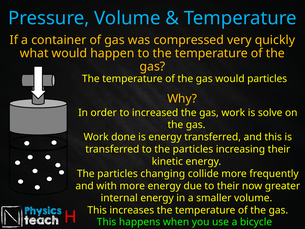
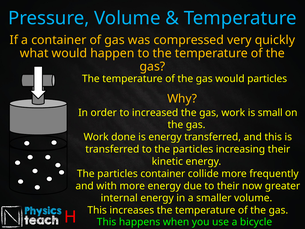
solve: solve -> small (270, 113)
particles changing: changing -> container (163, 174)
